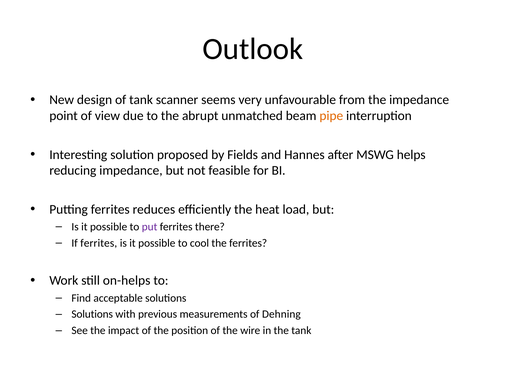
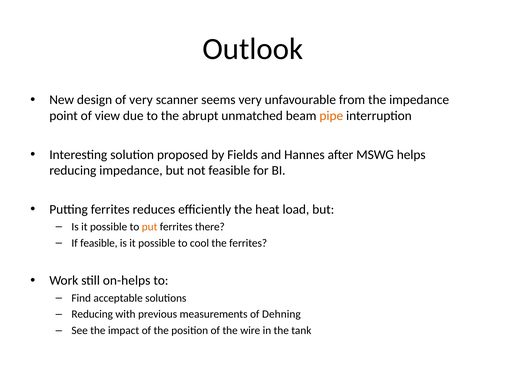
of tank: tank -> very (141, 100)
put colour: purple -> orange (150, 227)
If ferrites: ferrites -> feasible (99, 243)
Solutions: Solutions -> Reducing (92, 315)
